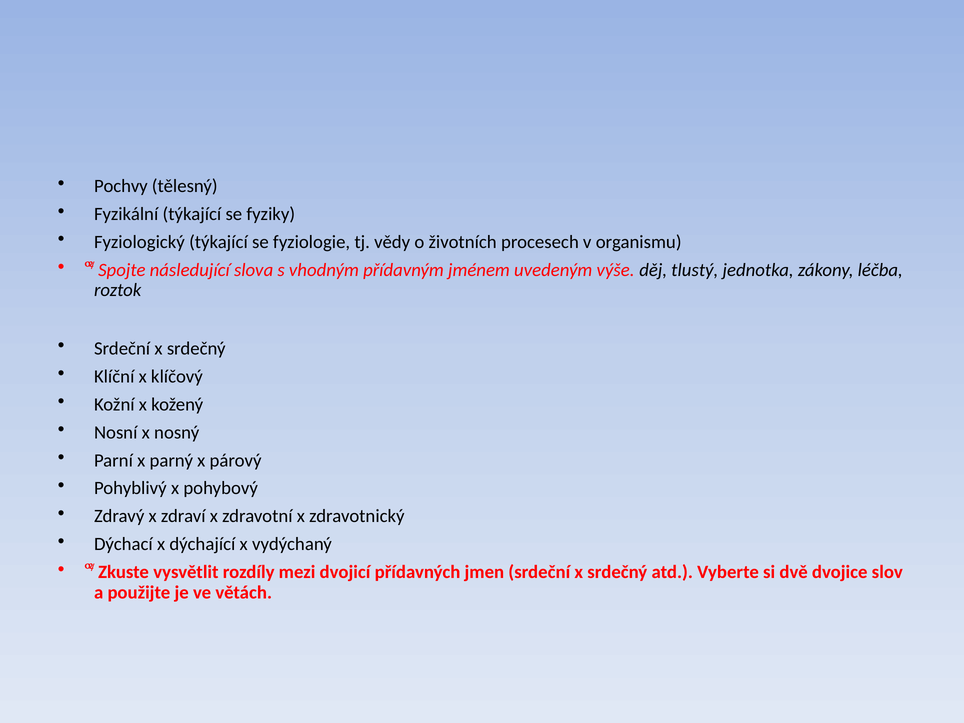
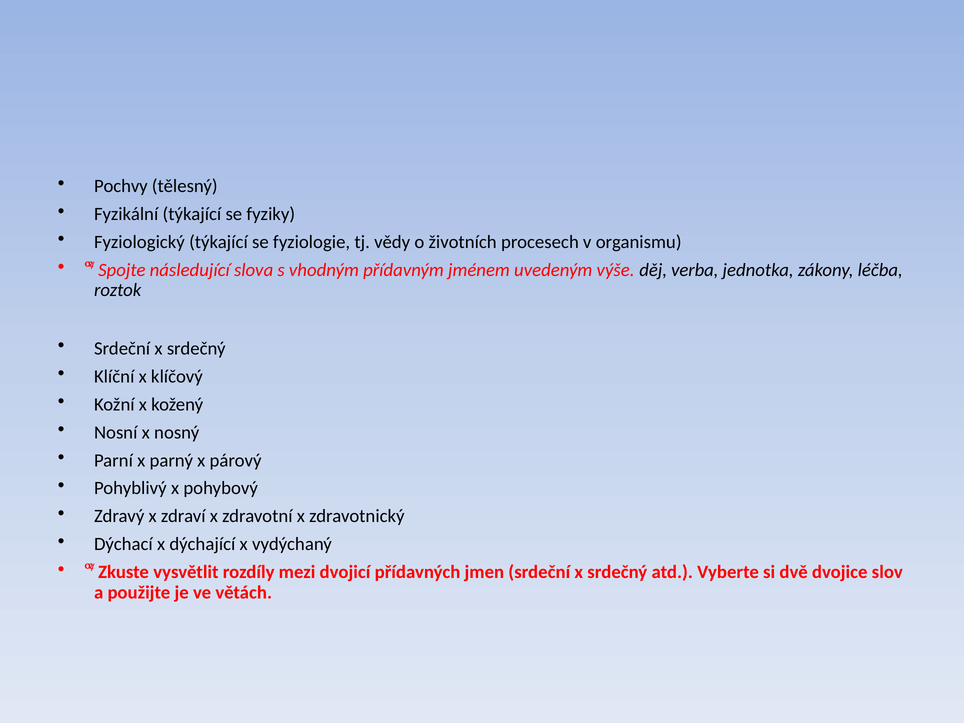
tlustý: tlustý -> verba (695, 270)
